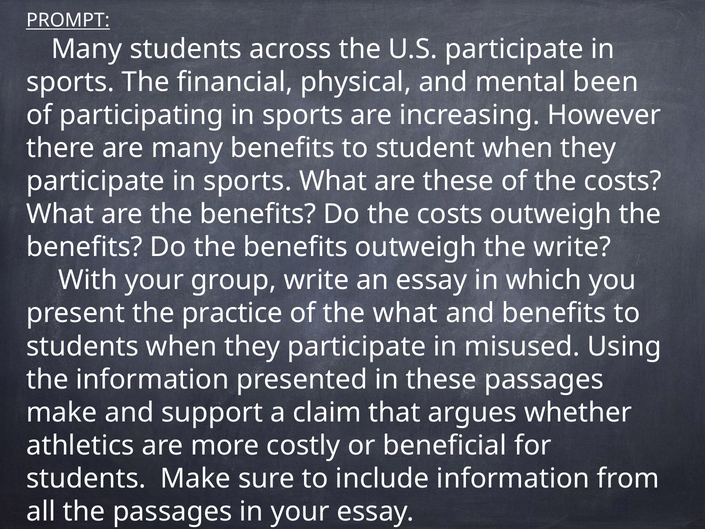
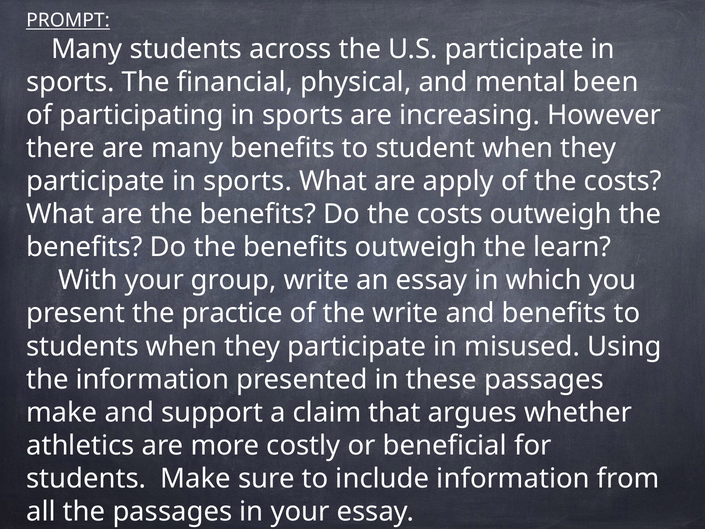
are these: these -> apply (458, 181)
the write: write -> learn (572, 247)
the what: what -> write (405, 313)
